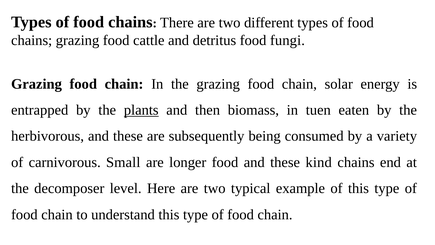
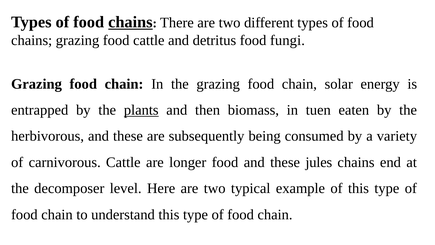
chains underline: none -> present (130, 22)
carnivorous Small: Small -> Cattle (123, 162)
kind: kind -> jules (319, 162)
